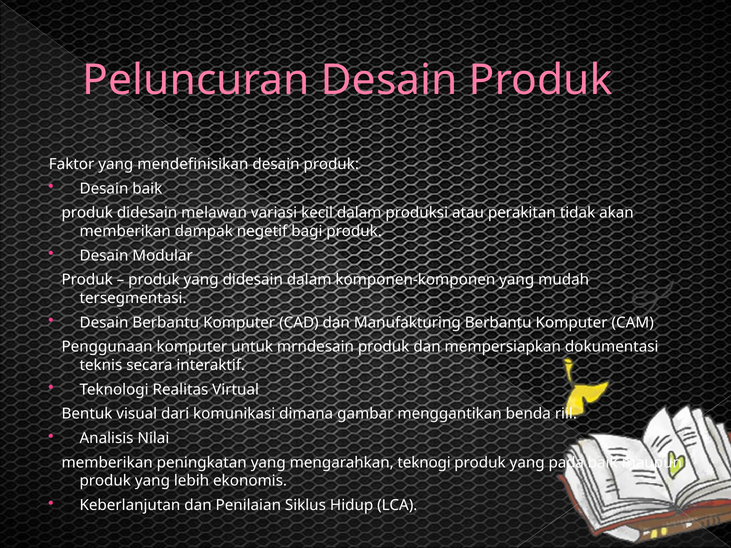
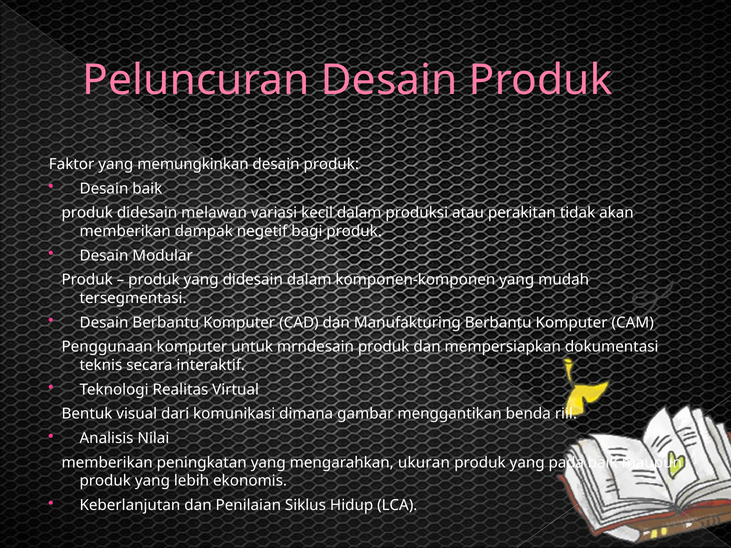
mendefinisikan: mendefinisikan -> memungkinkan (193, 164)
teknogi: teknogi -> ukuran (424, 463)
